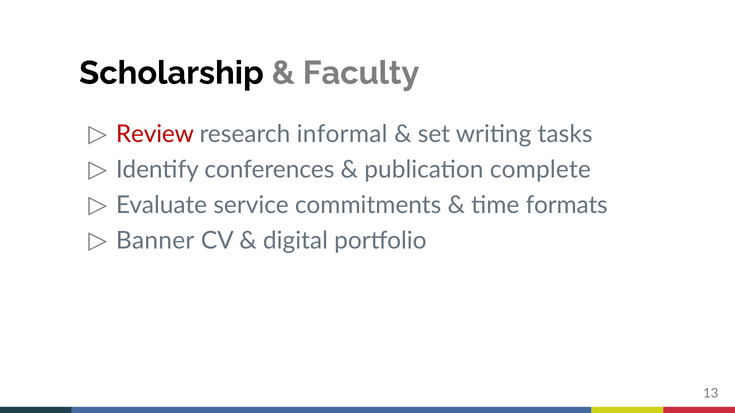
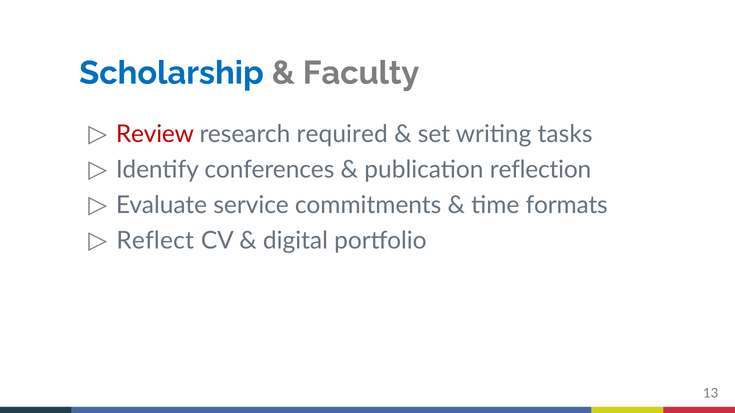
Scholarship colour: black -> blue (171, 73)
informal: informal -> required (342, 134)
complete: complete -> reflection (541, 170)
Banner: Banner -> Reflect (155, 241)
